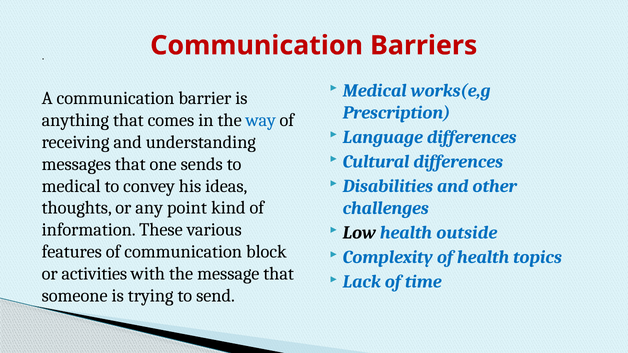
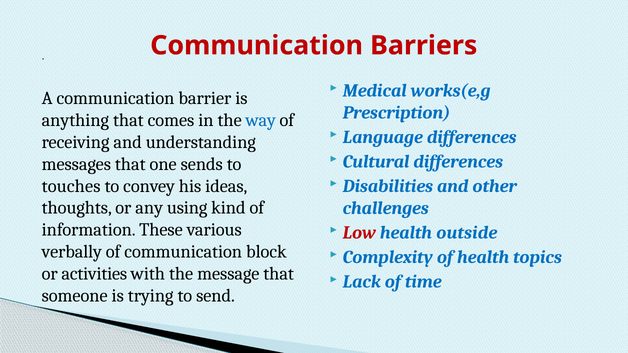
medical: medical -> touches (71, 186)
point: point -> using (187, 208)
Low colour: black -> red (359, 233)
features: features -> verbally (72, 252)
